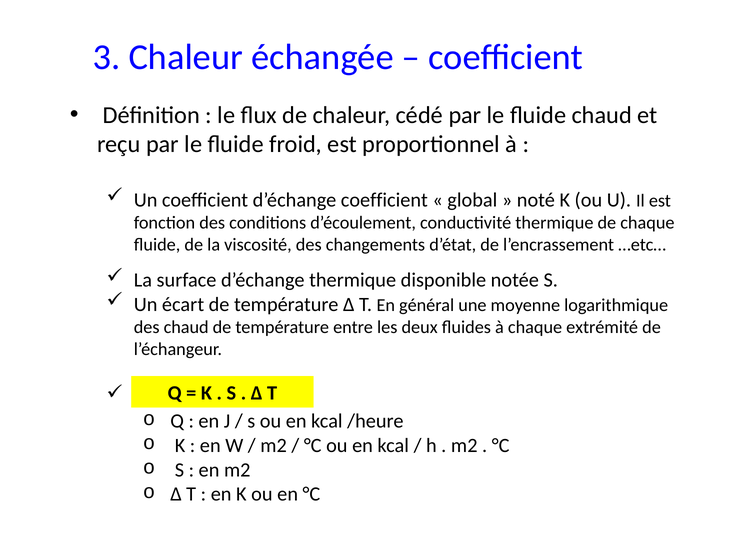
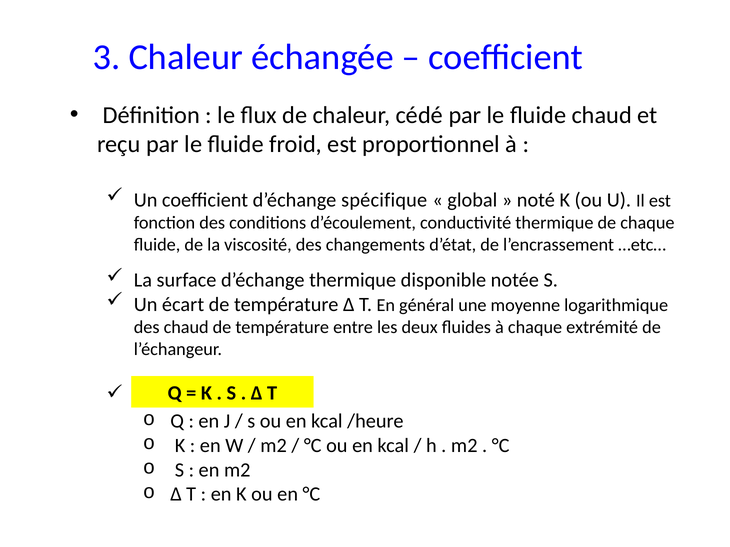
d’échange coefficient: coefficient -> spécifique (384, 200)
